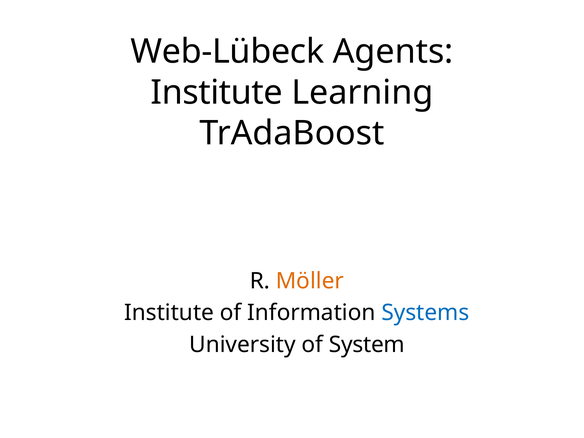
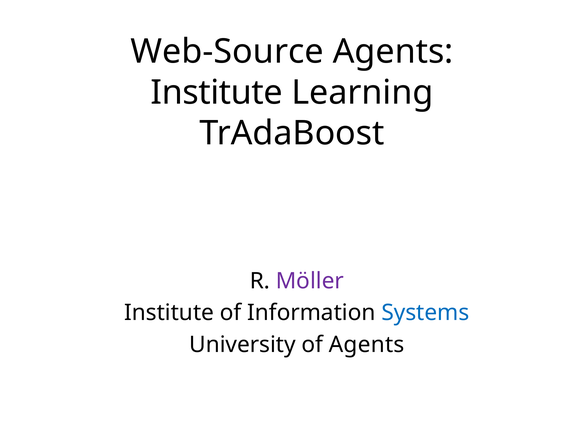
Web-Lübeck: Web-Lübeck -> Web-Source (227, 52)
Möller colour: orange -> purple (310, 281)
of System: System -> Agents (367, 345)
